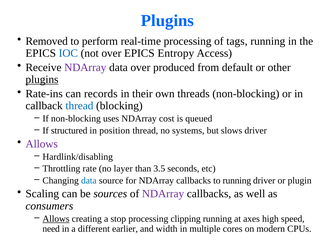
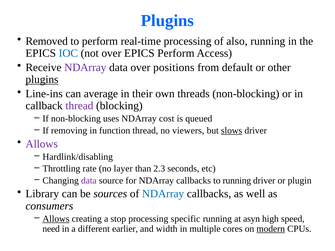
tags: tags -> also (237, 41)
EPICS Entropy: Entropy -> Perform (176, 53)
produced: produced -> positions (174, 67)
Rate-ins: Rate-ins -> Line-ins (44, 94)
records: records -> average (101, 94)
thread colour: blue -> purple (79, 106)
structured: structured -> removing (69, 131)
position: position -> function (115, 131)
systems: systems -> viewers (188, 131)
slows underline: none -> present (232, 131)
3.5: 3.5 -> 2.3 (159, 169)
data colour: blue -> purple (89, 181)
Scaling: Scaling -> Library (42, 194)
NDArray colour: purple -> blue (163, 194)
clipping: clipping -> specific (186, 219)
axes: axes -> asyn (252, 219)
modern underline: none -> present (271, 229)
